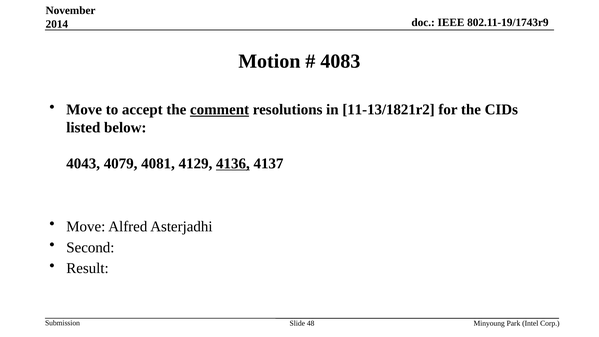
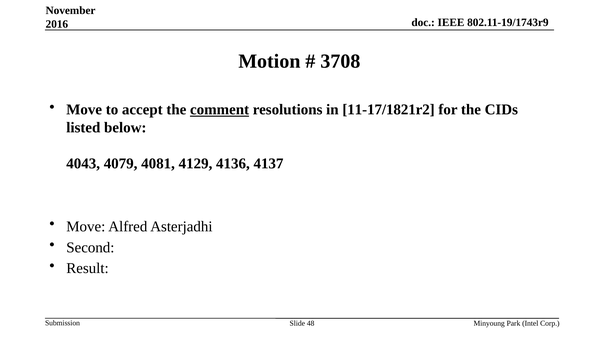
2014: 2014 -> 2016 (57, 24)
4083: 4083 -> 3708 (340, 61)
11-13/1821r2: 11-13/1821r2 -> 11-17/1821r2 (389, 110)
4136 underline: present -> none (233, 164)
